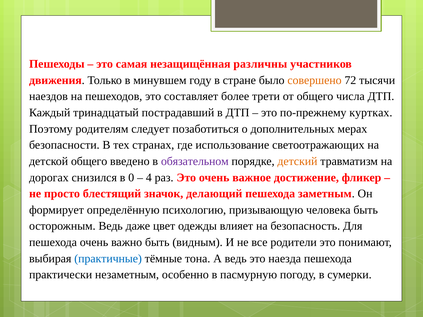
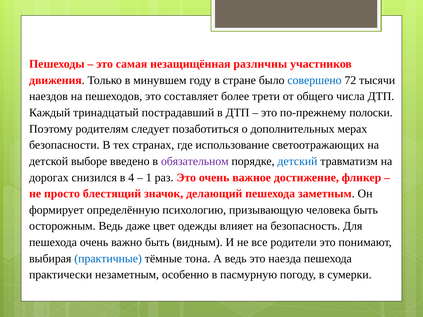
совершено colour: orange -> blue (314, 80)
куртках: куртках -> полоски (371, 113)
детской общего: общего -> выборе (89, 161)
детский colour: orange -> blue (297, 161)
0: 0 -> 4 (131, 178)
4: 4 -> 1 (149, 178)
